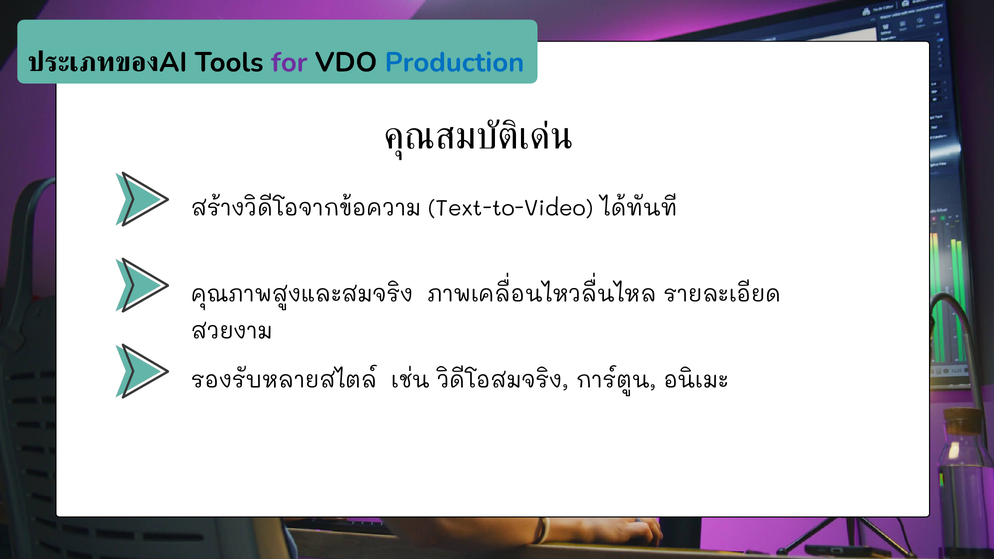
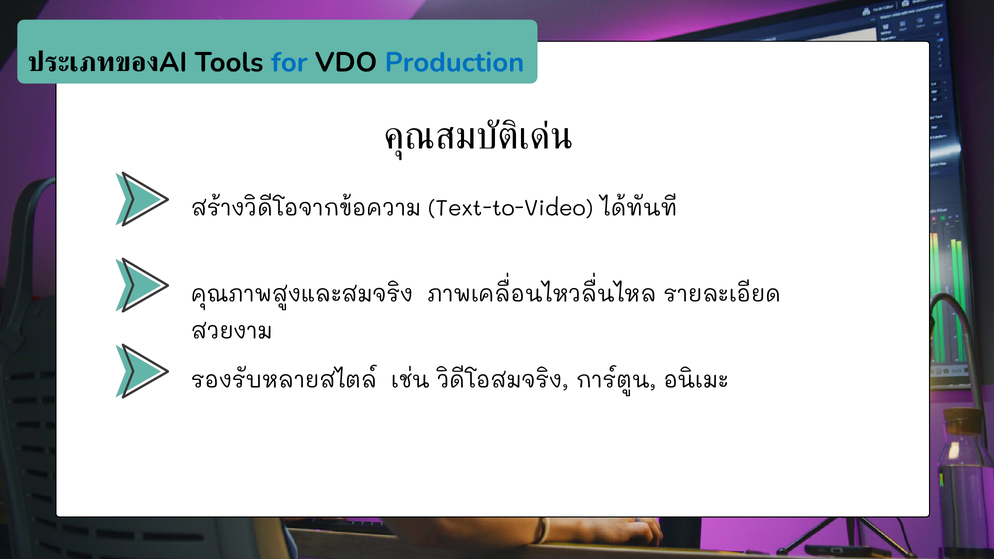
for colour: purple -> blue (289, 62)
